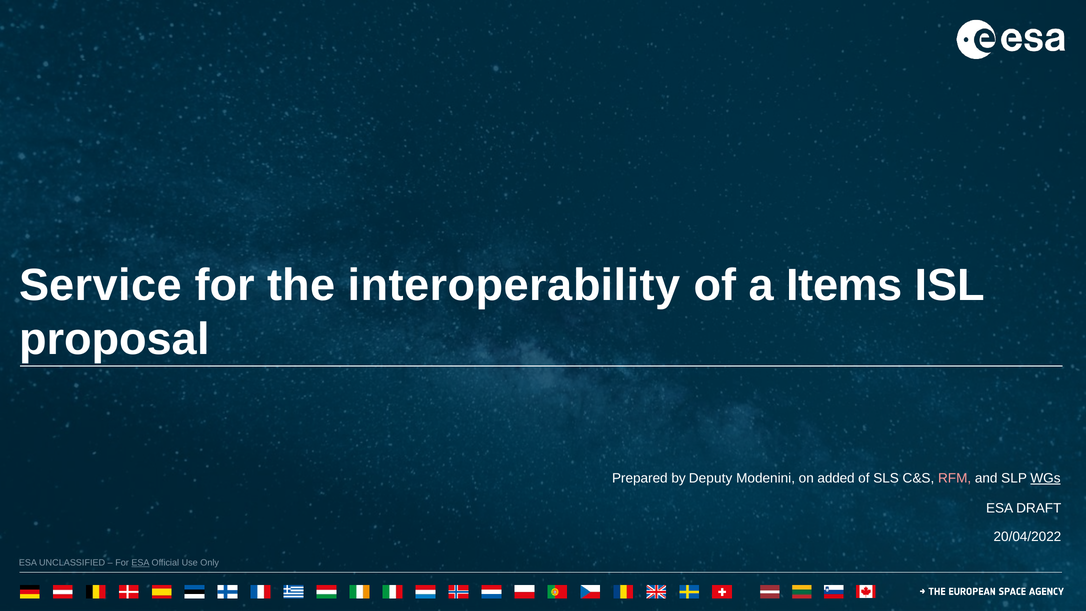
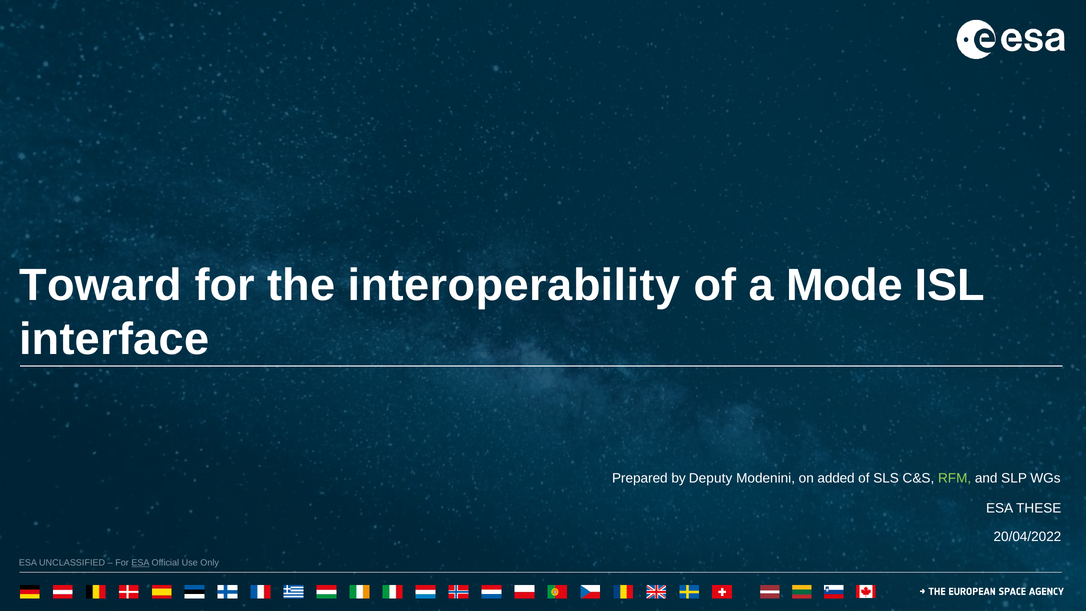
Service: Service -> Toward (100, 285)
Items: Items -> Mode (844, 285)
proposal: proposal -> interface (114, 339)
RFM colour: pink -> light green (955, 478)
WGs underline: present -> none (1045, 478)
DRAFT: DRAFT -> THESE (1039, 508)
